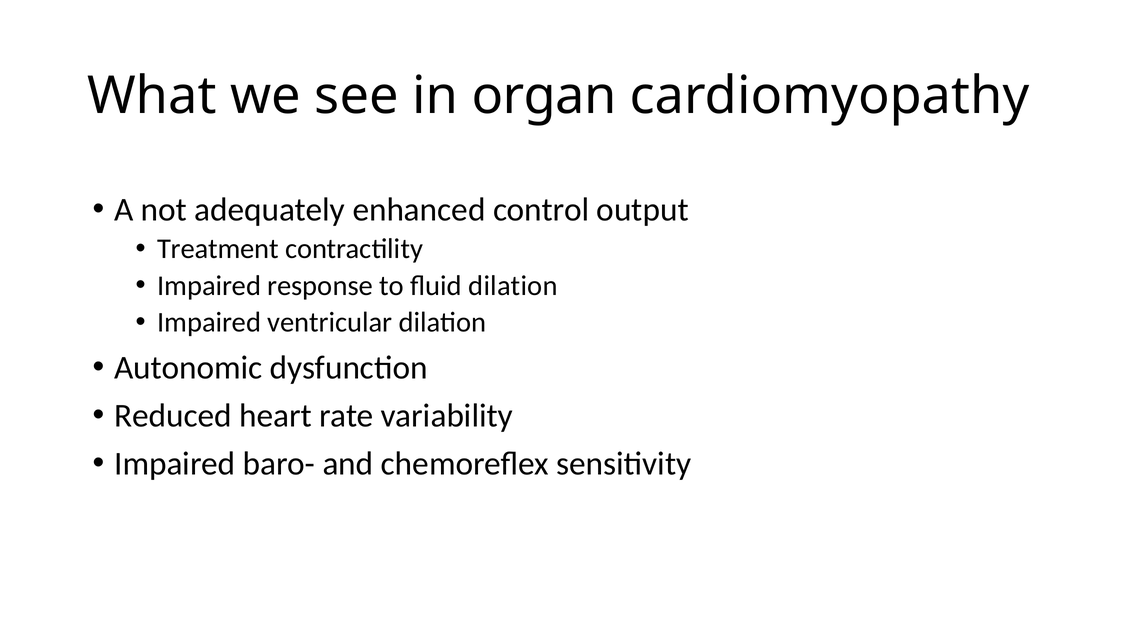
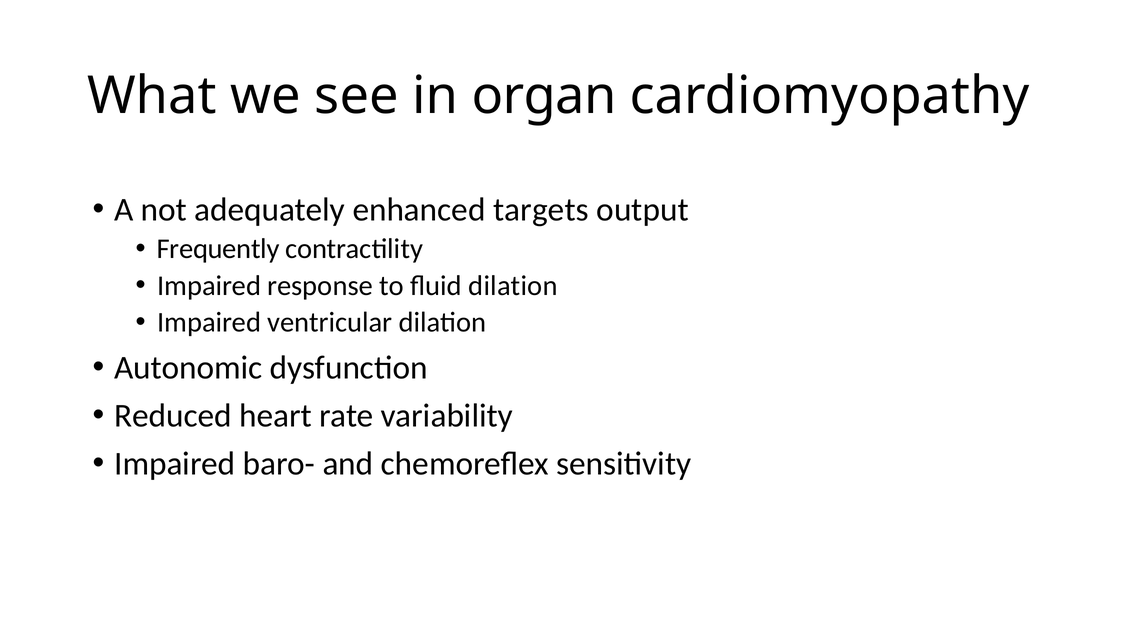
control: control -> targets (541, 209)
Treatment: Treatment -> Frequently (218, 249)
